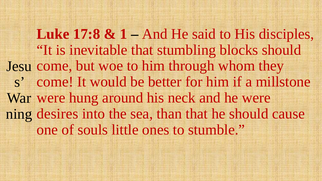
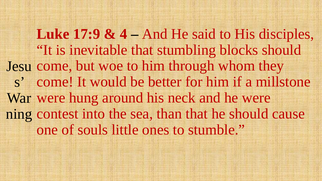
17:8: 17:8 -> 17:9 (87, 34)
1: 1 -> 4 (124, 34)
desires: desires -> contest (58, 114)
